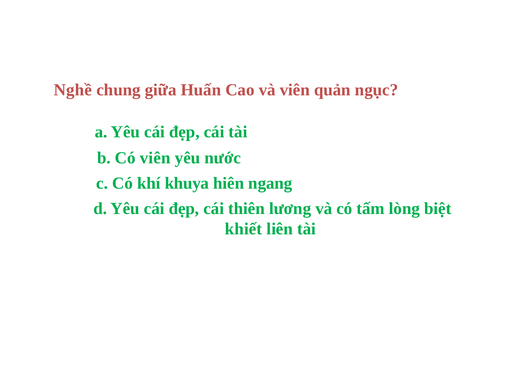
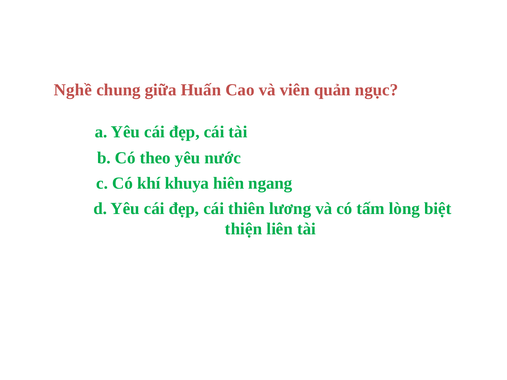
Có viên: viên -> theo (155, 158)
khiết: khiết -> thiện (244, 229)
